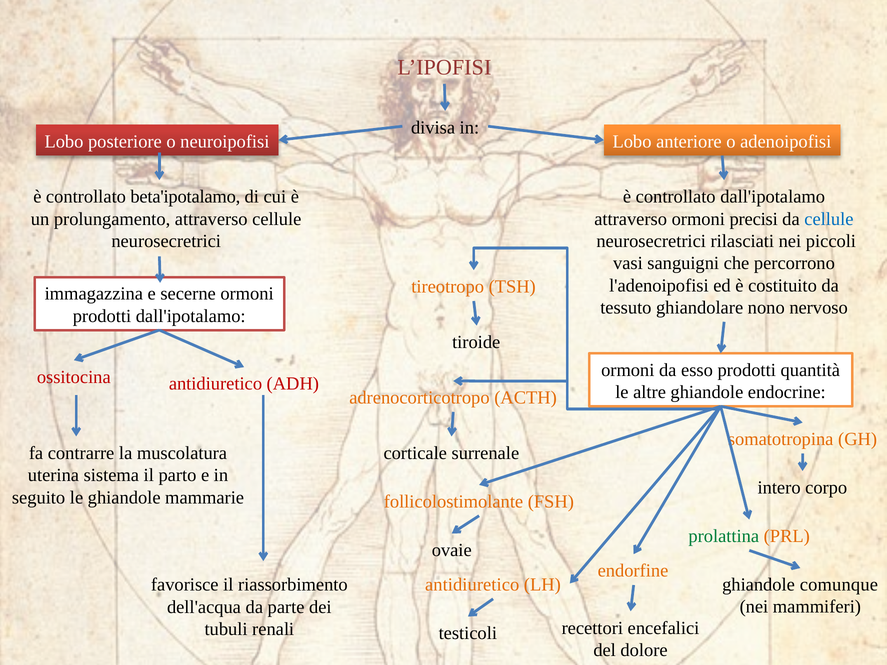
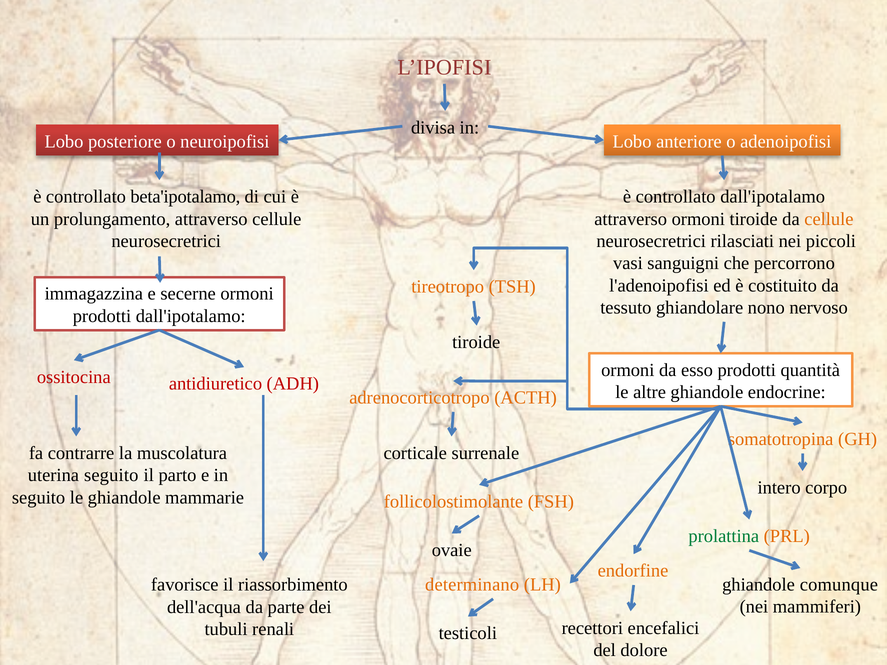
ormoni precisi: precisi -> tiroide (754, 219)
cellule colour: blue -> orange (829, 219)
uterina sistema: sistema -> seguito (111, 476)
antidiuretico: antidiuretico -> determinano (472, 585)
